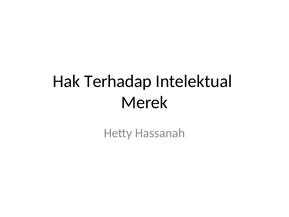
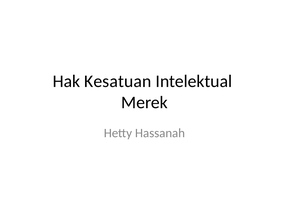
Terhadap: Terhadap -> Kesatuan (118, 81)
